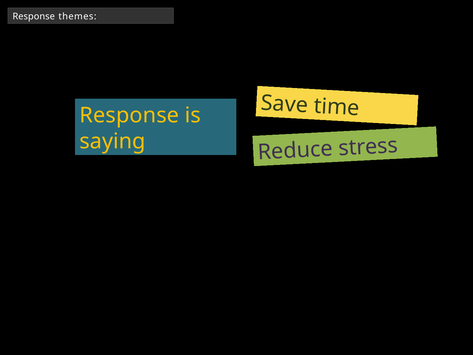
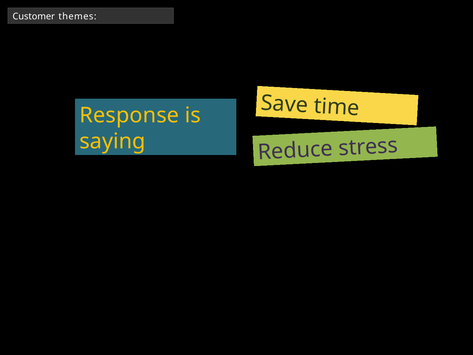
Response: Response -> Customer (34, 16)
